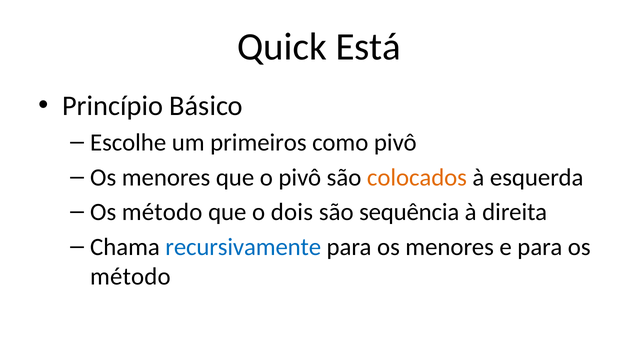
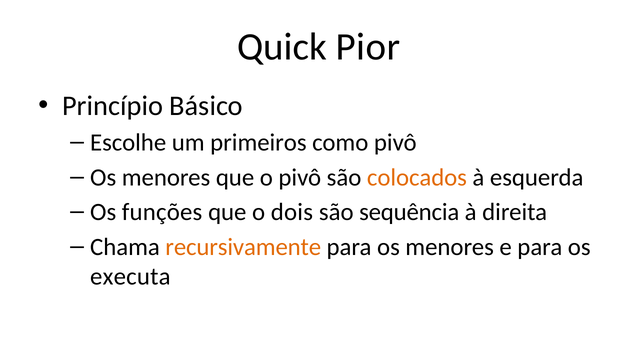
Está: Está -> Pior (368, 47)
método: método -> funções (162, 212)
recursivamente colour: blue -> orange (243, 247)
método: método -> executa (130, 277)
